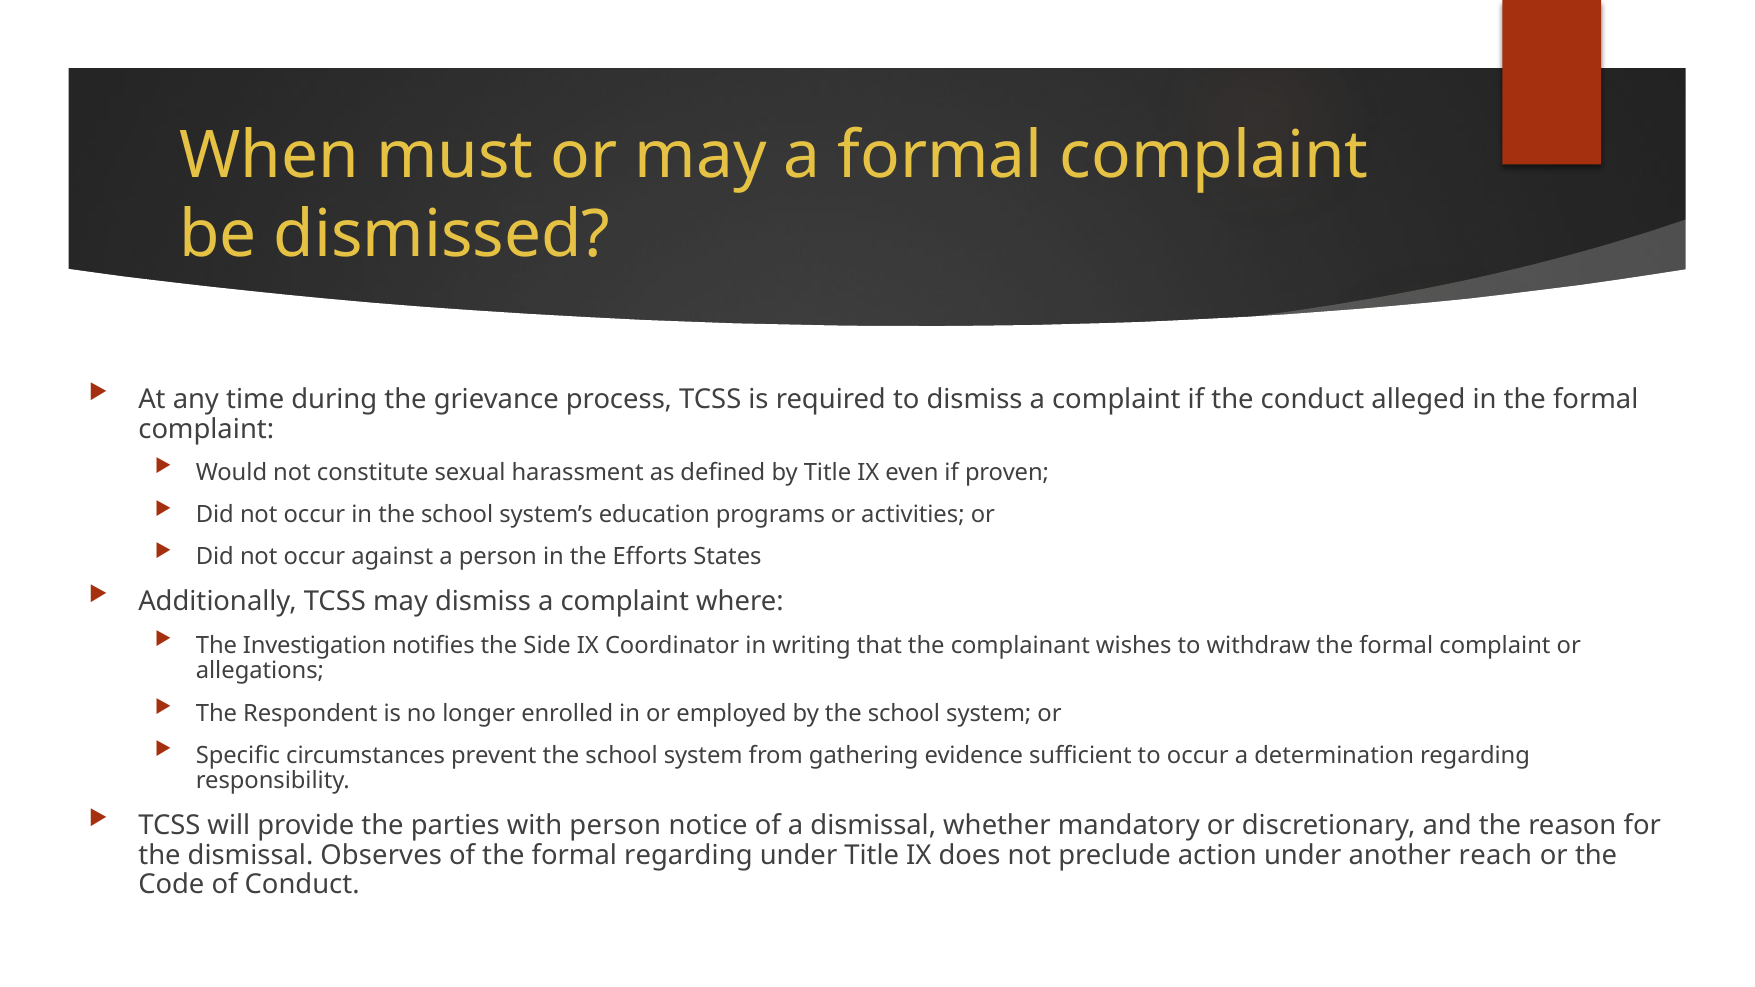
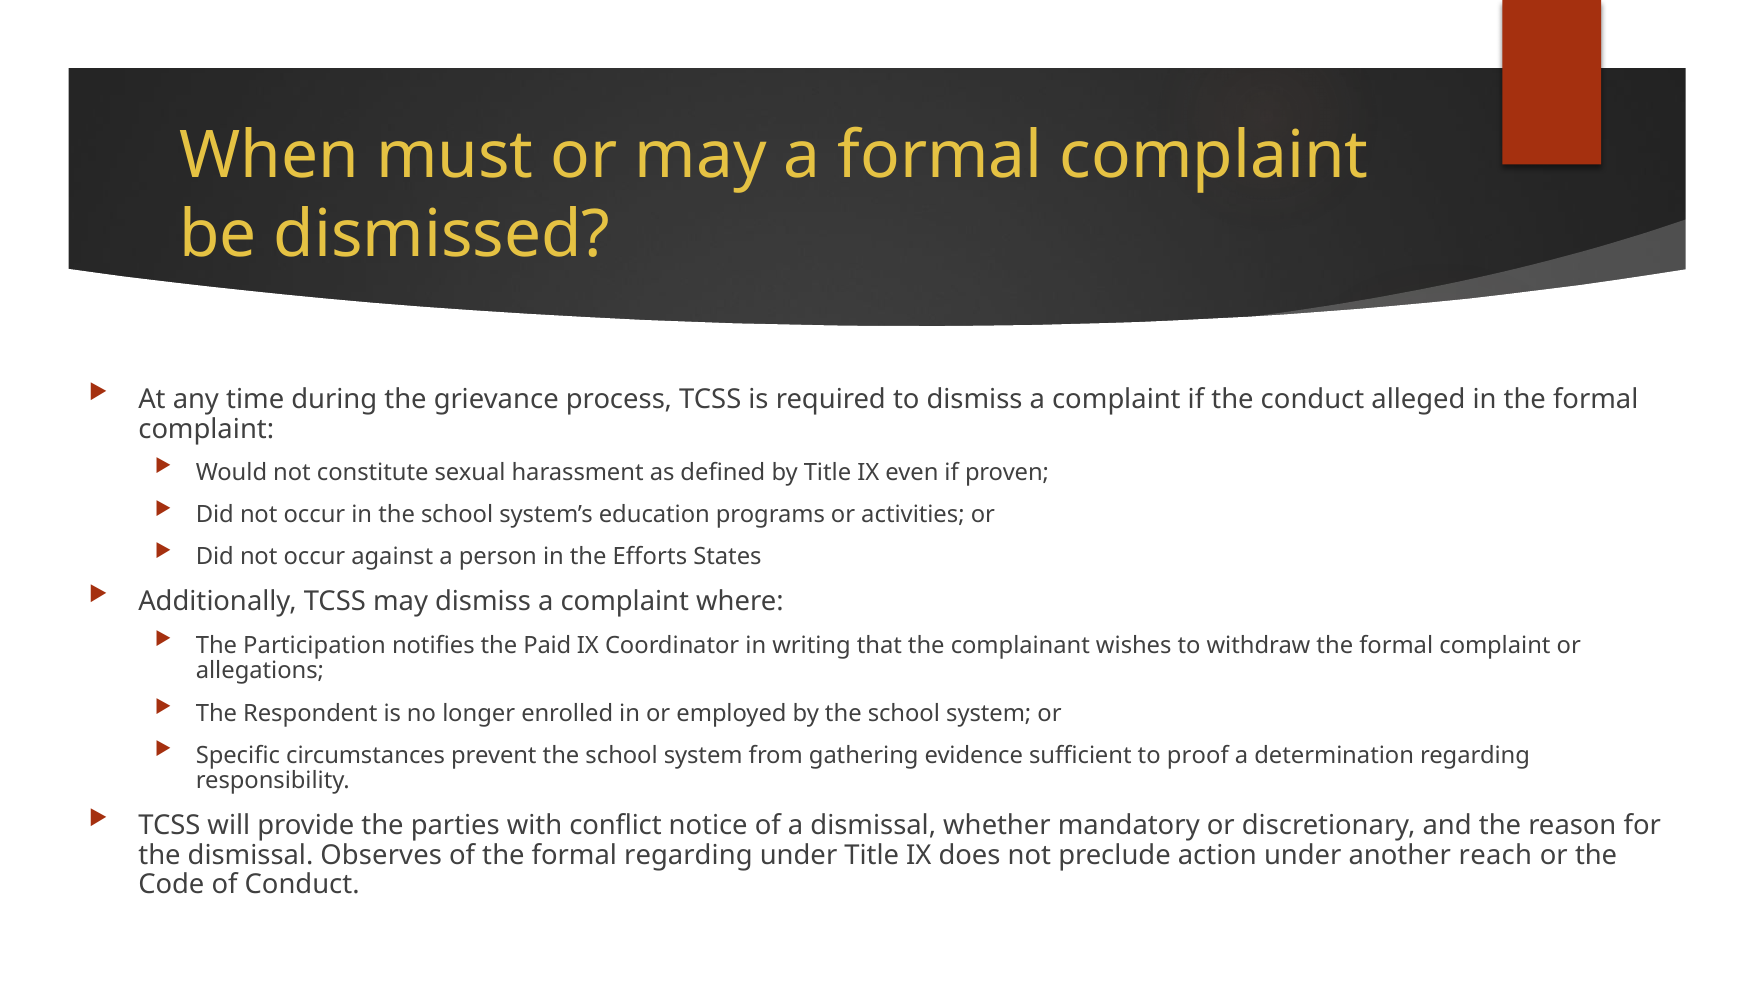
Investigation: Investigation -> Participation (314, 645)
Side: Side -> Paid (547, 645)
to occur: occur -> proof (1198, 755)
with person: person -> conflict (616, 826)
